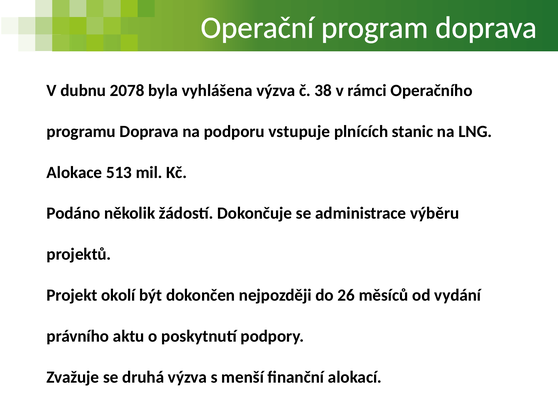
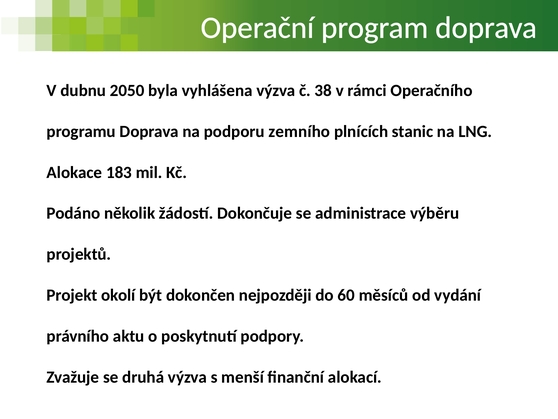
2078: 2078 -> 2050 (127, 90)
vstupuje: vstupuje -> zemního (299, 131)
513: 513 -> 183 (119, 172)
26: 26 -> 60 (346, 295)
